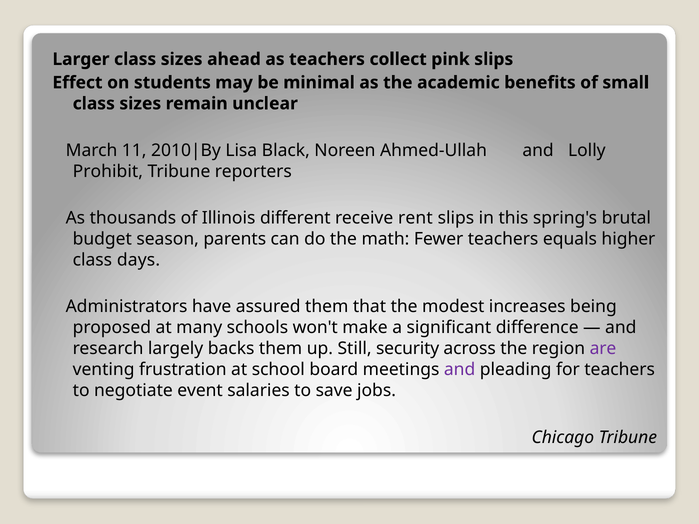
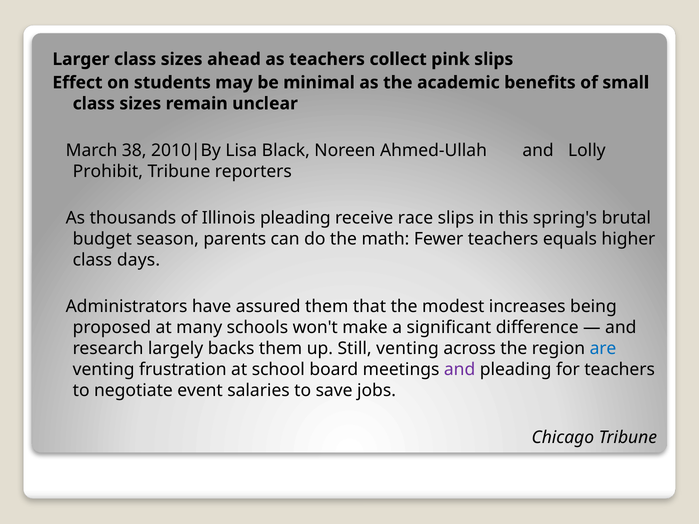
11: 11 -> 38 (134, 150)
Illinois different: different -> pleading (295, 218)
rent: rent -> race (415, 218)
Still security: security -> venting (407, 349)
are colour: purple -> blue (603, 349)
